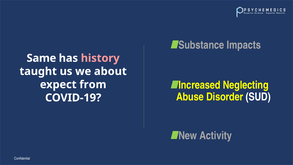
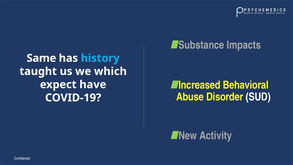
history colour: pink -> light blue (100, 58)
about: about -> which (110, 71)
Neglecting: Neglecting -> Behavioral (246, 85)
from: from -> have (93, 84)
